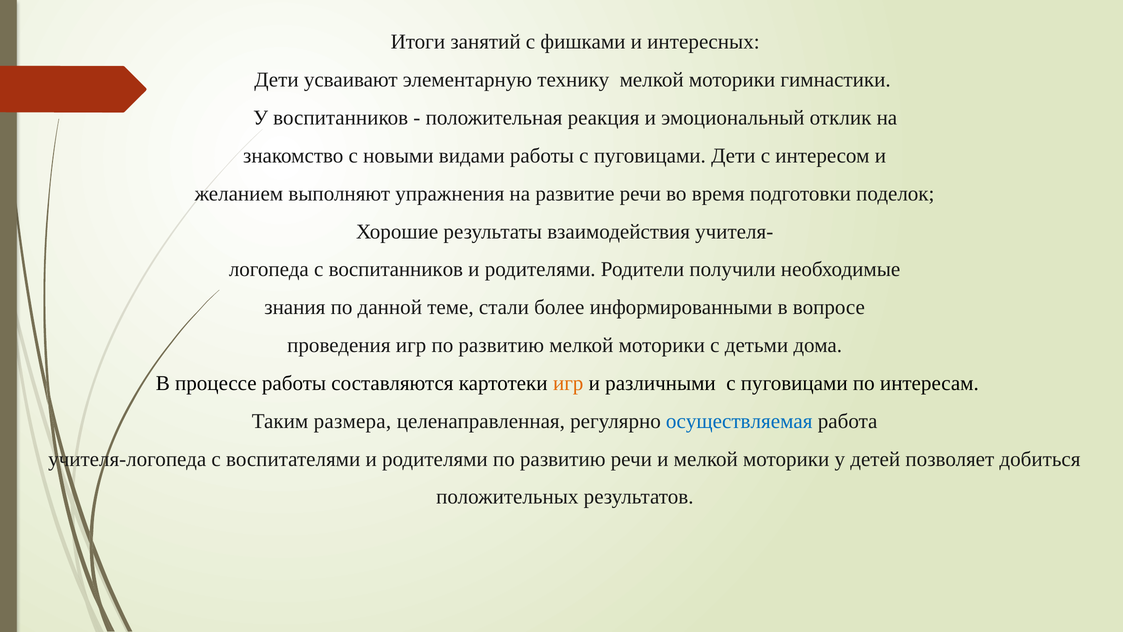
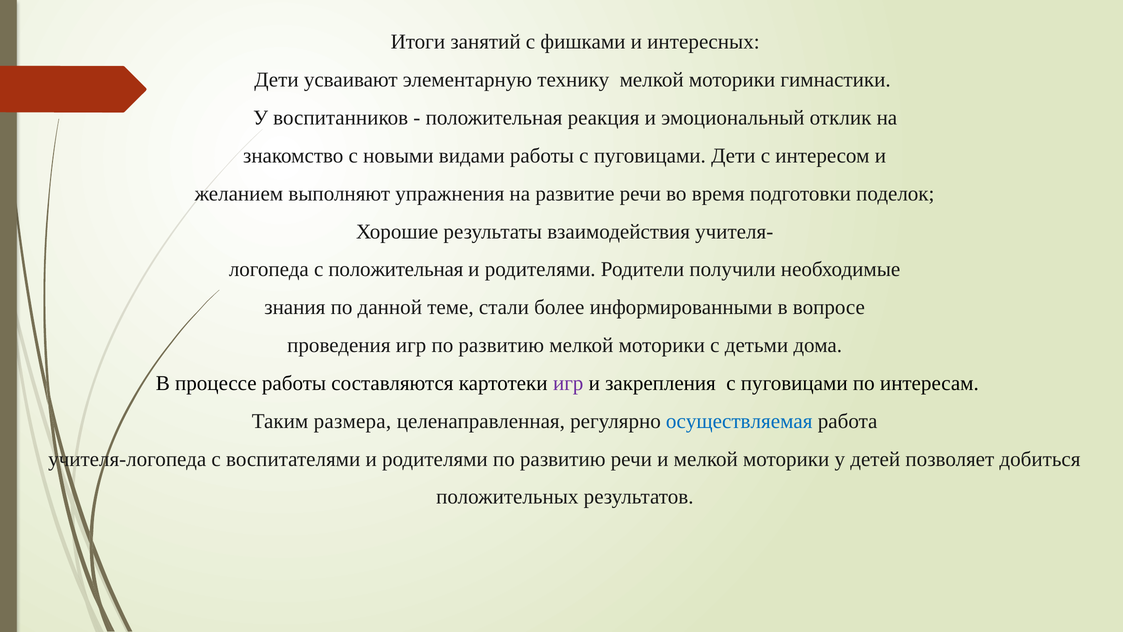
с воспитанников: воспитанников -> положительная (396, 269)
игр colour: orange -> purple (568, 383)
различными: различными -> закрепления (660, 383)
